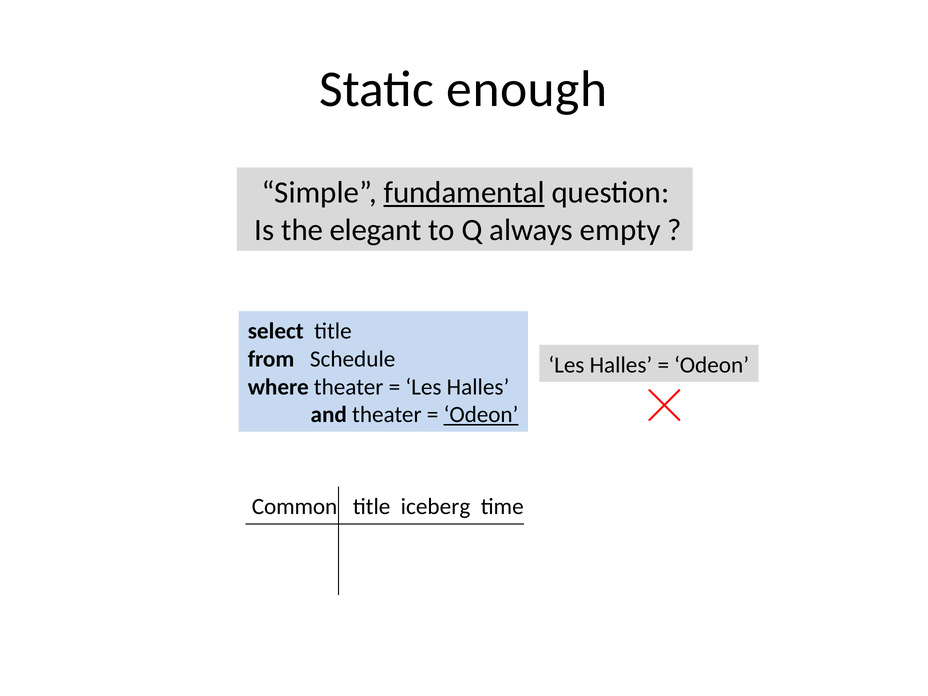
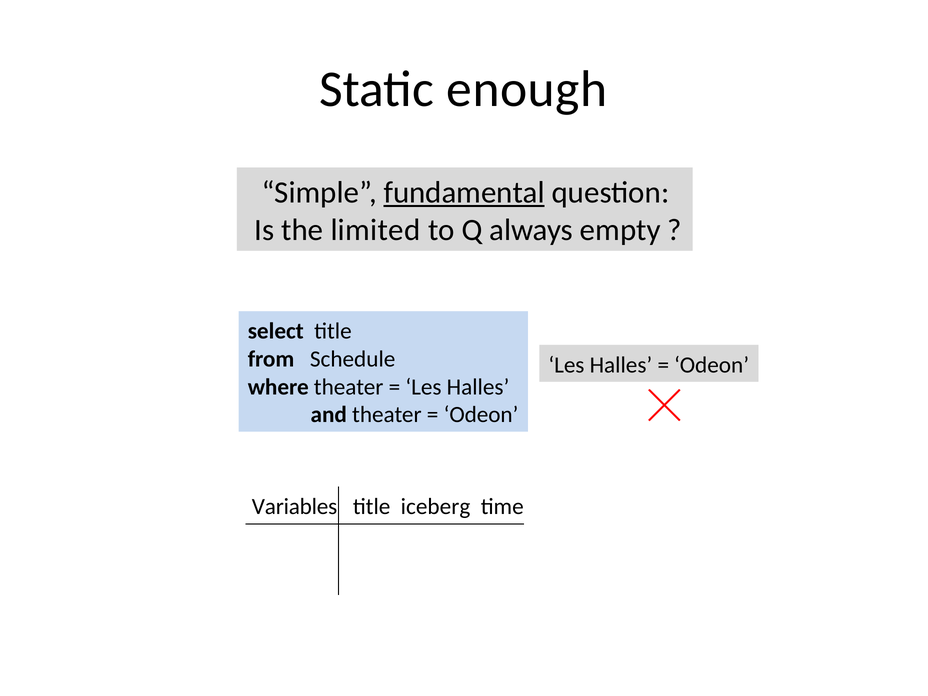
elegant: elegant -> limited (375, 230)
Odeon underline: present -> none (481, 415)
Common: Common -> Variables (295, 507)
